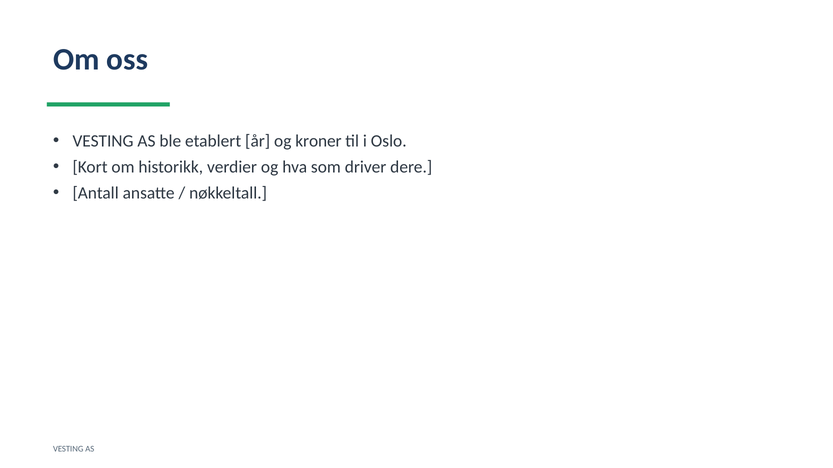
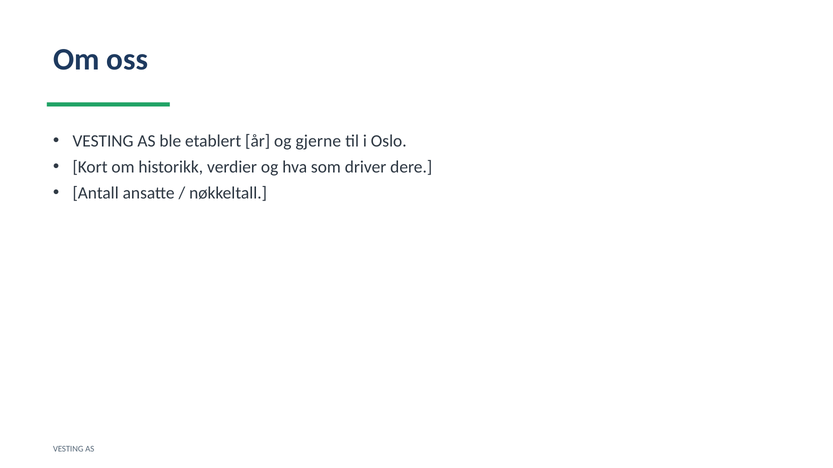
kroner: kroner -> gjerne (318, 141)
